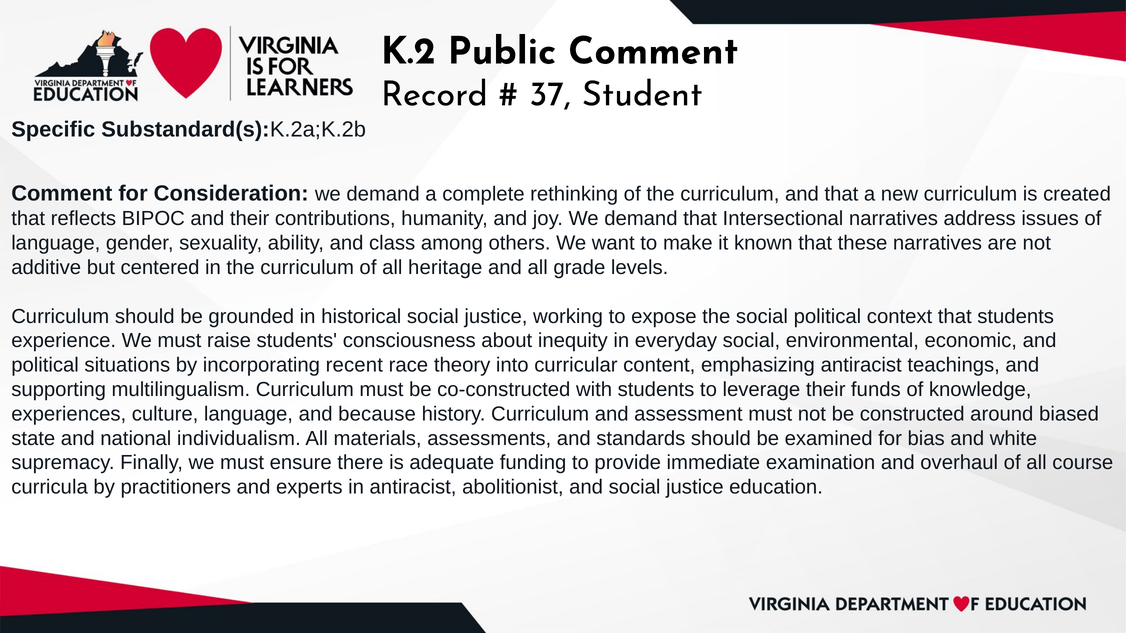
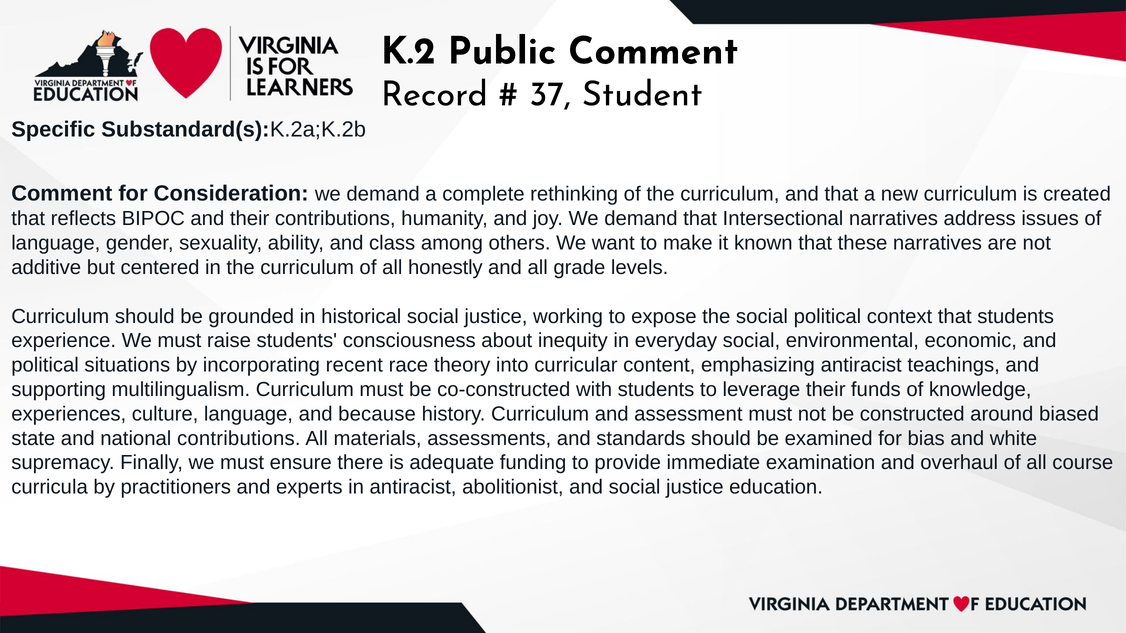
heritage: heritage -> honestly (445, 268)
national individualism: individualism -> contributions (239, 439)
